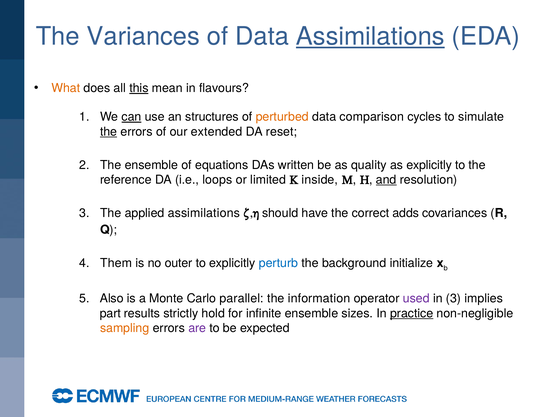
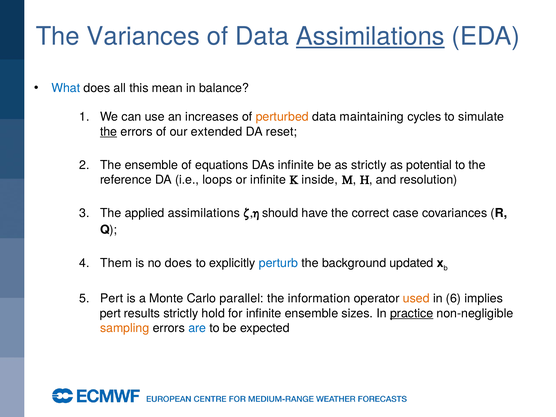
What colour: orange -> blue (66, 88)
this underline: present -> none (139, 88)
flavours: flavours -> balance (224, 88)
can underline: present -> none (131, 117)
structures: structures -> increases (212, 117)
comparison: comparison -> maintaining (372, 117)
DAs written: written -> infinite (296, 165)
as quality: quality -> strictly (369, 165)
as explicitly: explicitly -> potential (429, 165)
or limited: limited -> infinite (268, 180)
and underline: present -> none (386, 180)
adds: adds -> case (406, 213)
no outer: outer -> does (178, 263)
initialize: initialize -> updated (411, 263)
5 Also: Also -> Pert (112, 299)
used colour: purple -> orange (416, 299)
in 3: 3 -> 6 (454, 299)
part: part -> pert (110, 313)
are colour: purple -> blue (197, 328)
